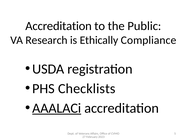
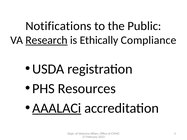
Accreditation: Accreditation -> Notifications (58, 26)
Research underline: none -> present (47, 40)
Checklists: Checklists -> Resources (87, 89)
